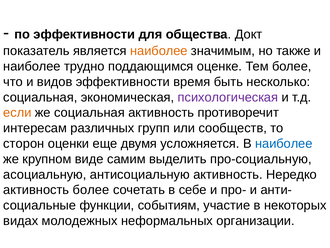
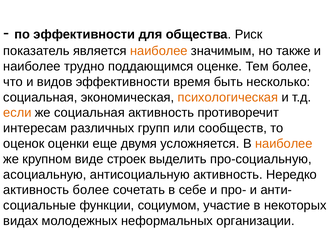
Докт: Докт -> Риск (249, 34)
психологическая colour: purple -> orange (228, 97)
сторон: сторон -> оценок (24, 143)
наиболее colour: blue -> orange (284, 143)
самим: самим -> строек (126, 159)
событиям: событиям -> социумом (169, 205)
